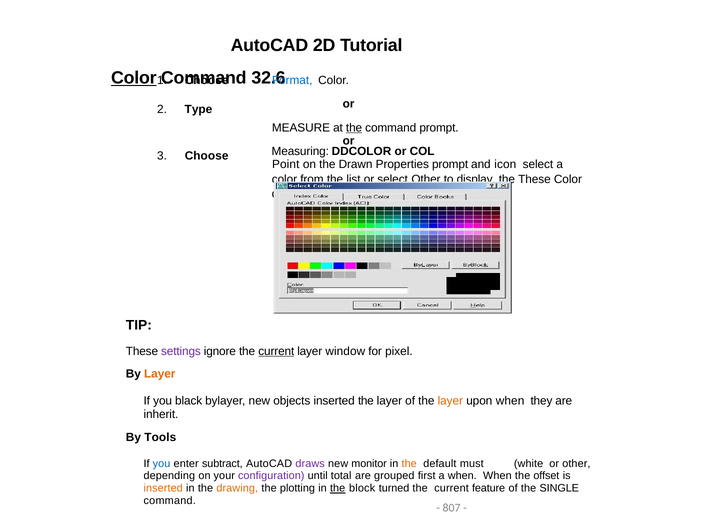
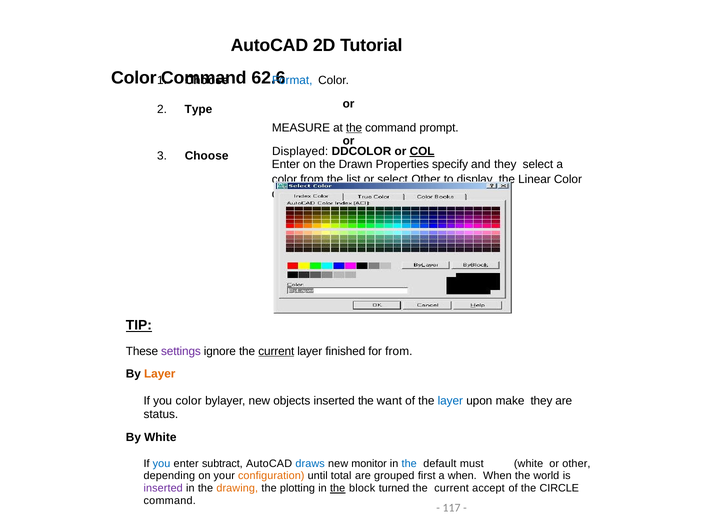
Color underline: present -> none (134, 78)
32.6: 32.6 -> 62.6 (269, 78)
Measuring: Measuring -> Displayed (300, 151)
COL underline: none -> present (422, 151)
Point: Point -> Enter (286, 164)
Properties prompt: prompt -> specify (450, 164)
and icon: icon -> they (505, 164)
These: These -> Linear (534, 179)
TIP underline: none -> present (139, 325)
window: window -> finished (345, 351)
for pixel: pixel -> from (399, 351)
you black: black -> color (189, 401)
layer: layer -> want (389, 401)
layer colour: orange -> blue (450, 401)
upon when: when -> make (510, 401)
inherit: inherit -> status (161, 414)
By Tools: Tools -> White (160, 437)
draws colour: purple -> blue (310, 463)
the colour: orange -> blue (409, 463)
configuration colour: purple -> orange (271, 476)
offset: offset -> world (546, 476)
inserted colour: orange -> purple (163, 488)
feature: feature -> accept (488, 488)
SINGLE: SINGLE -> CIRCLE (559, 488)
807: 807 -> 117 (452, 508)
